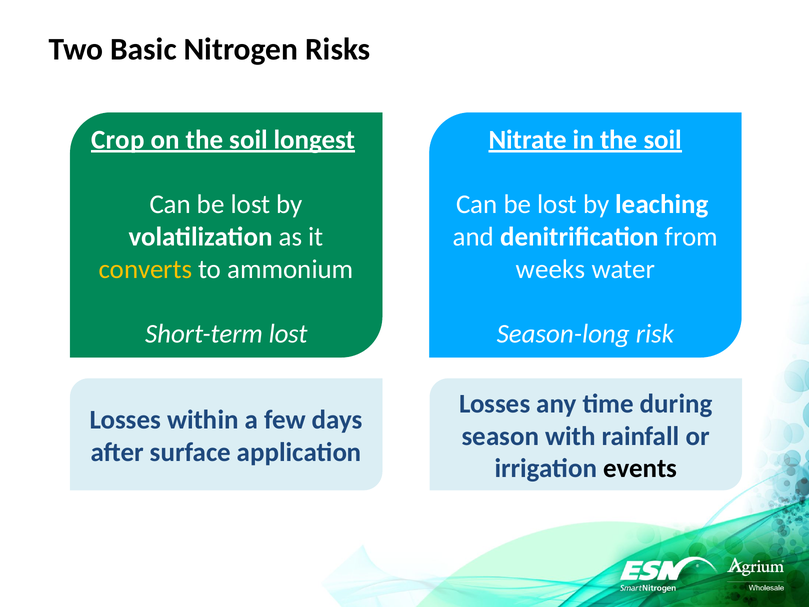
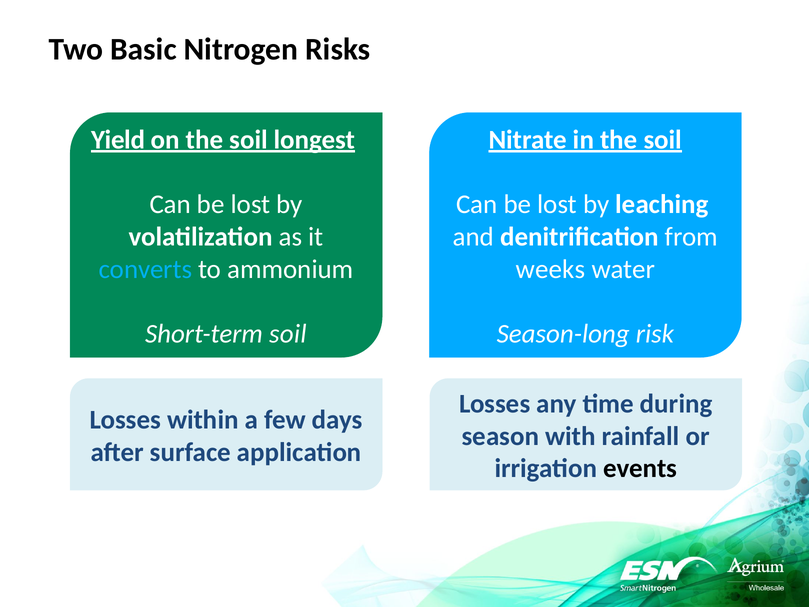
Crop: Crop -> Yield (118, 140)
converts colour: yellow -> light blue (145, 269)
Short-term lost: lost -> soil (288, 334)
